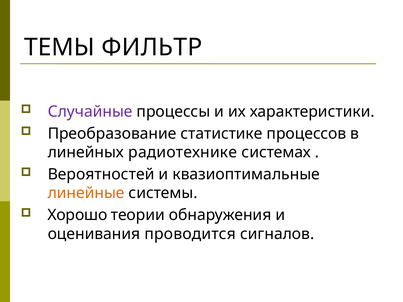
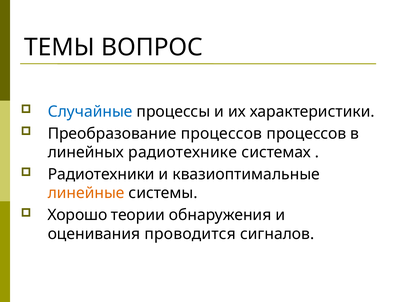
ФИЛЬТР: ФИЛЬТР -> ВОПРОС (152, 47)
Случайные colour: purple -> blue (90, 112)
Преобразование статистике: статистике -> процессов (221, 134)
Вероятностей: Вероятностей -> Радиотехники (101, 174)
